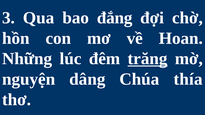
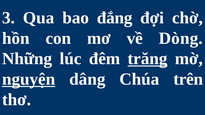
Hoan: Hoan -> Dòng (181, 38)
nguyện underline: none -> present (29, 79)
thía: thía -> trên (188, 79)
